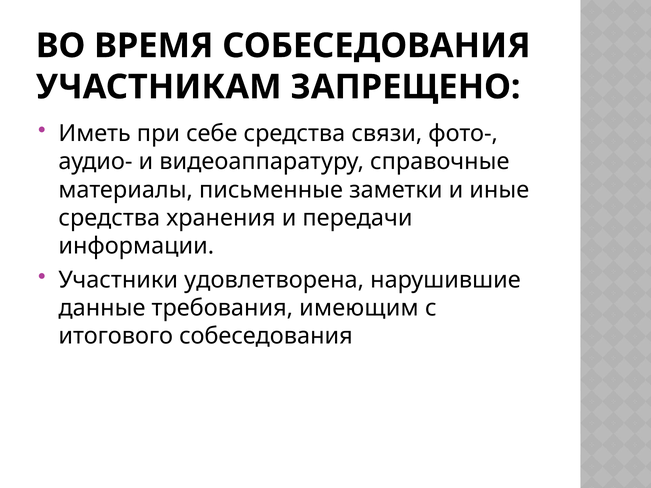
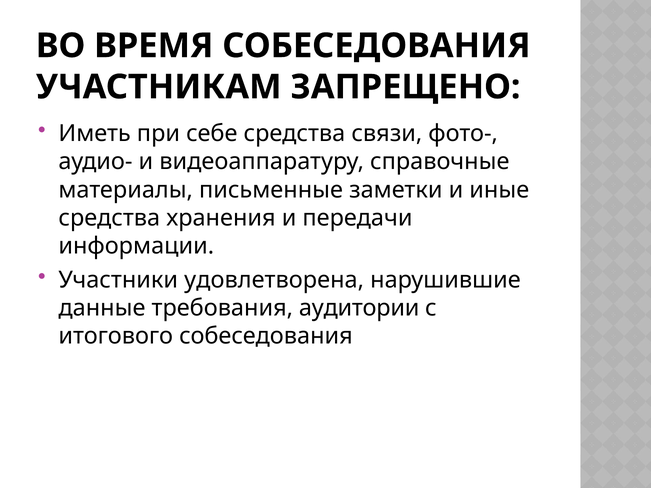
имеющим: имеющим -> аудитории (359, 308)
